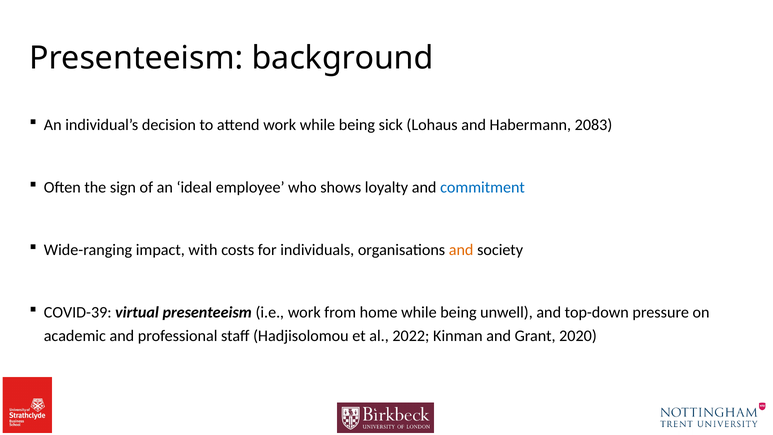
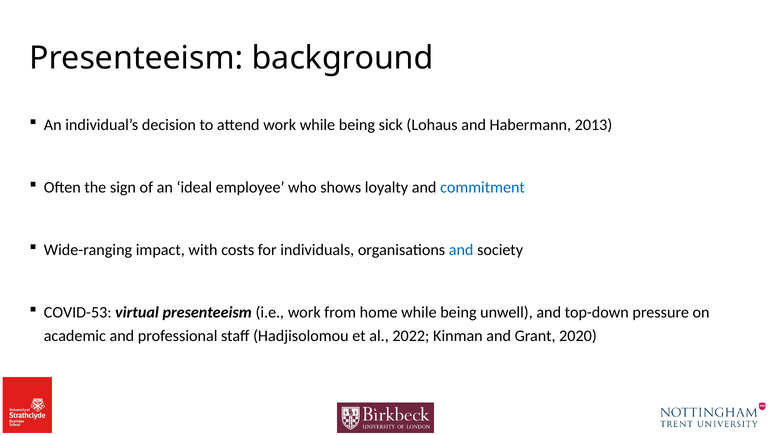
2083: 2083 -> 2013 (594, 125)
and colour: orange -> blue (461, 250)
COVID-39: COVID-39 -> COVID-53 (78, 312)
